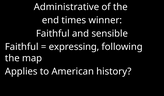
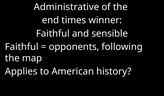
expressing: expressing -> opponents (74, 47)
